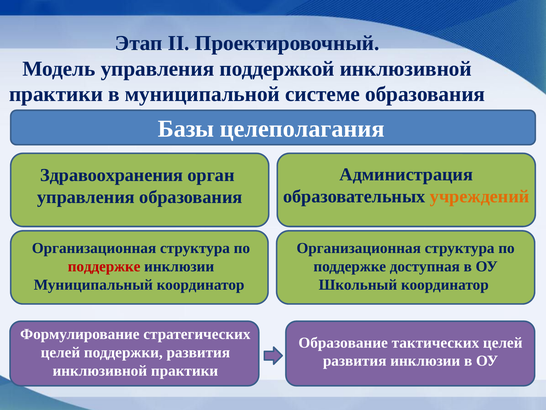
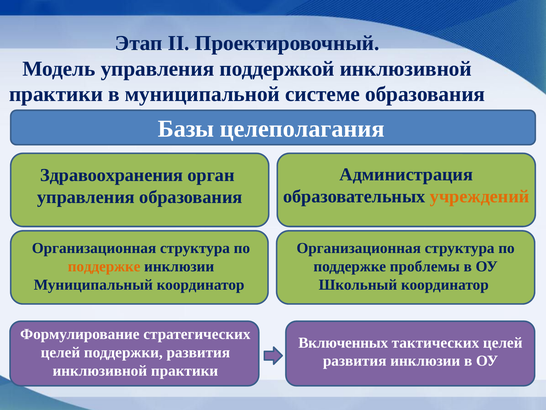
поддержке colour: red -> orange (104, 266)
доступная: доступная -> проблемы (425, 266)
Образование: Образование -> Включенных (343, 342)
